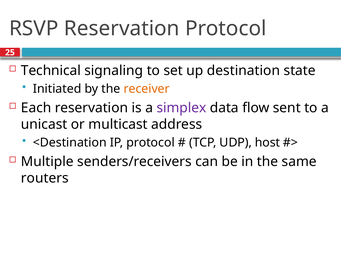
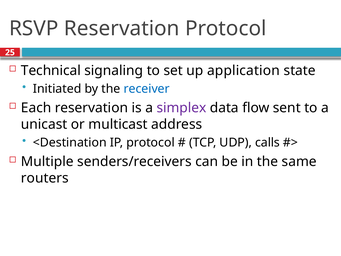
destination: destination -> application (243, 71)
receiver colour: orange -> blue (147, 89)
host: host -> calls (267, 142)
